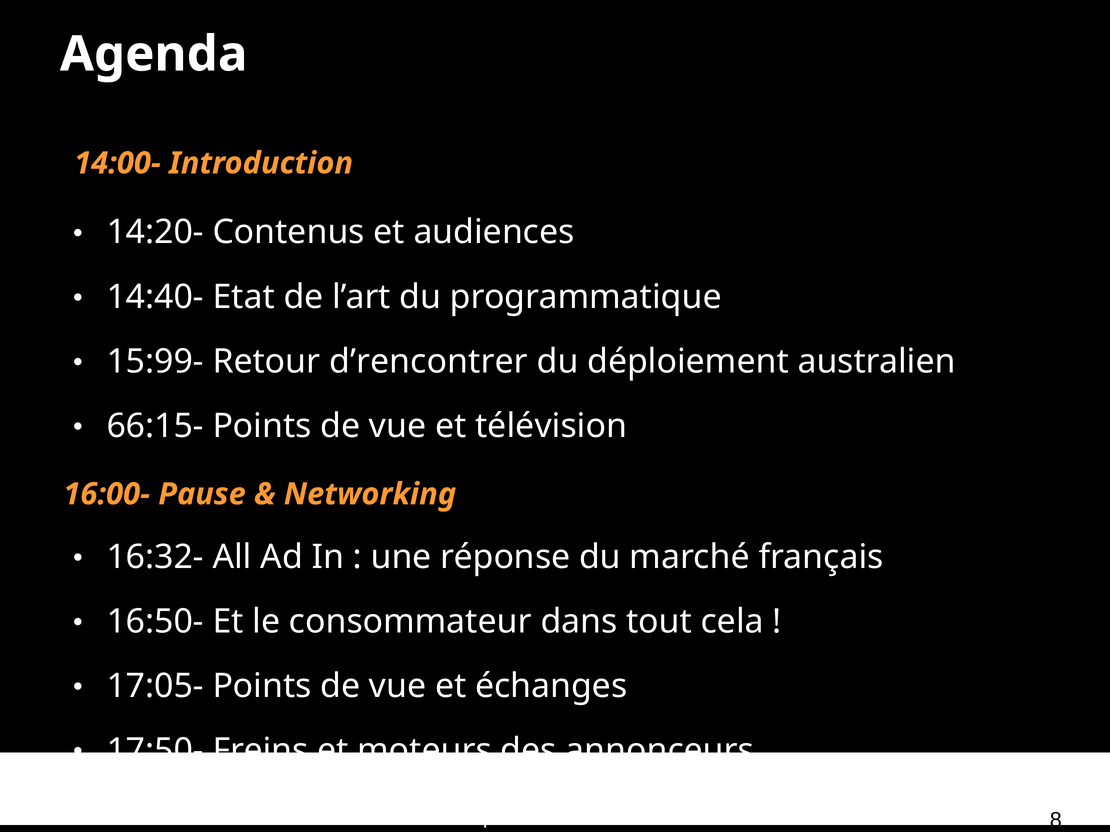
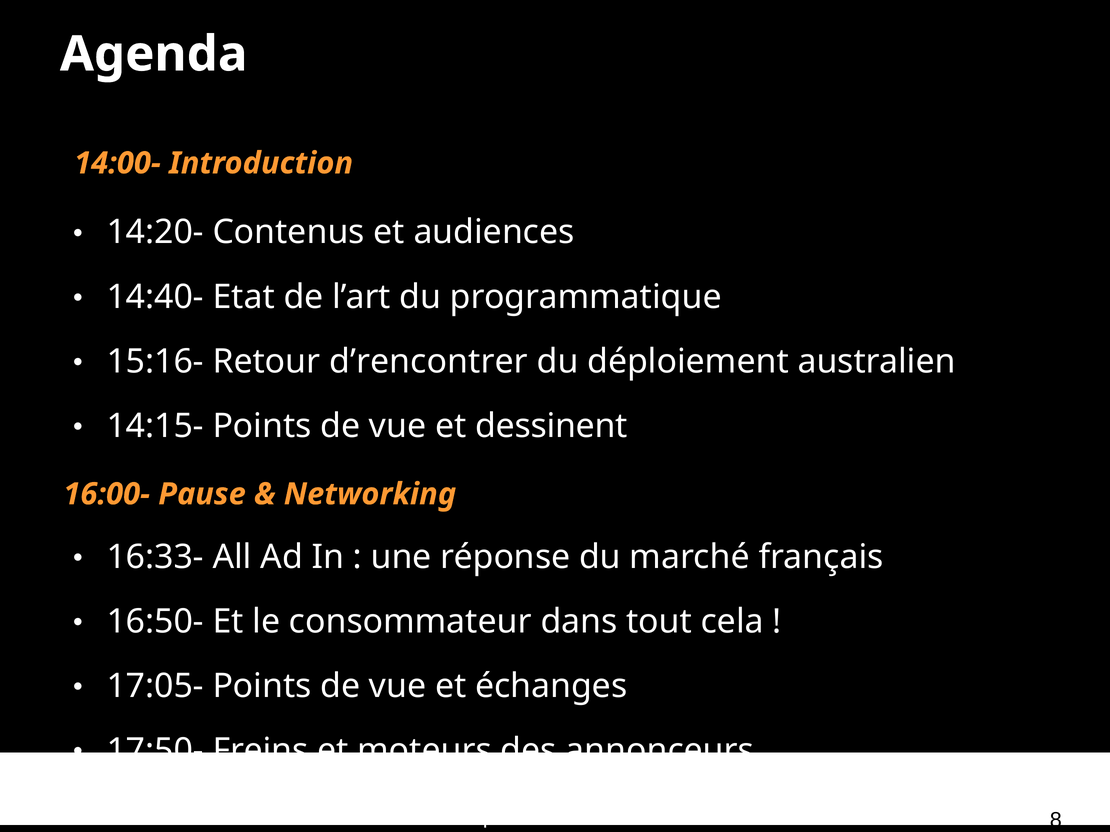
15:99-: 15:99- -> 15:16- (155, 362)
66:15-: 66:15- -> 14:15- (155, 426)
télévision: télévision -> dessinent (551, 426)
16:32-: 16:32- -> 16:33- (155, 557)
